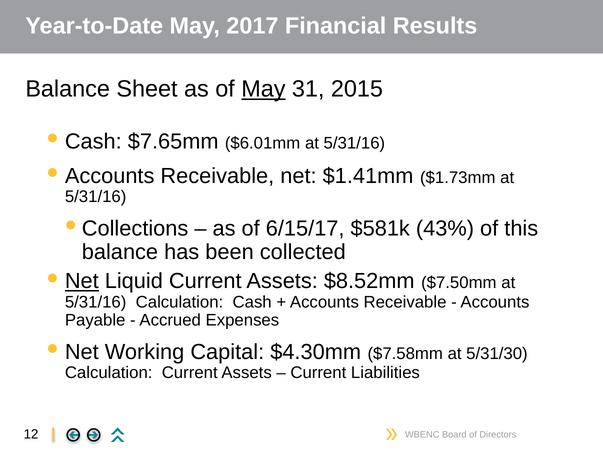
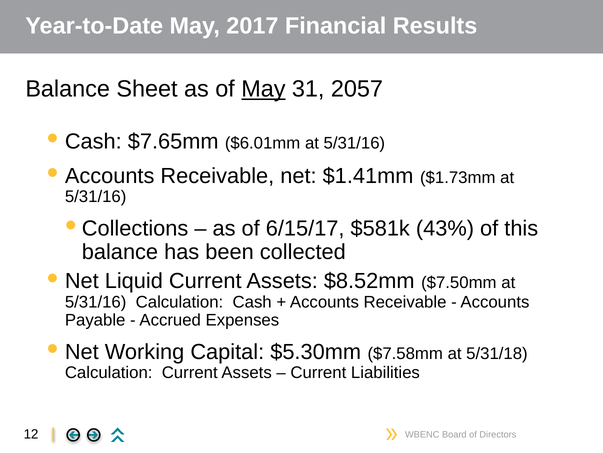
2015: 2015 -> 2057 (357, 89)
Net underline: present -> none (82, 281)
$4.30mm: $4.30mm -> $5.30mm (316, 351)
5/31/30: 5/31/30 -> 5/31/18 (497, 353)
